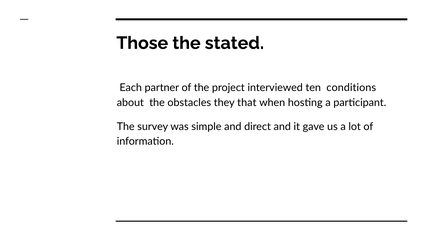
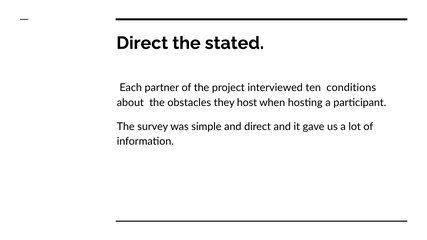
Those: Those -> Direct (142, 43)
that: that -> host (247, 103)
